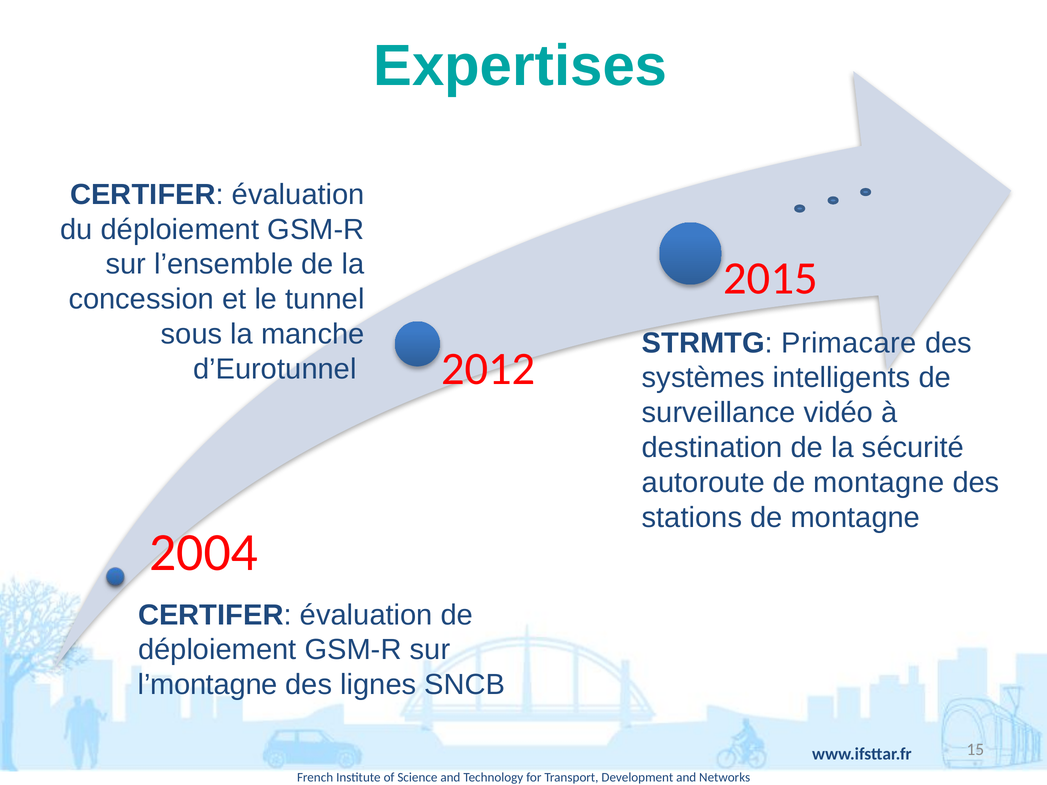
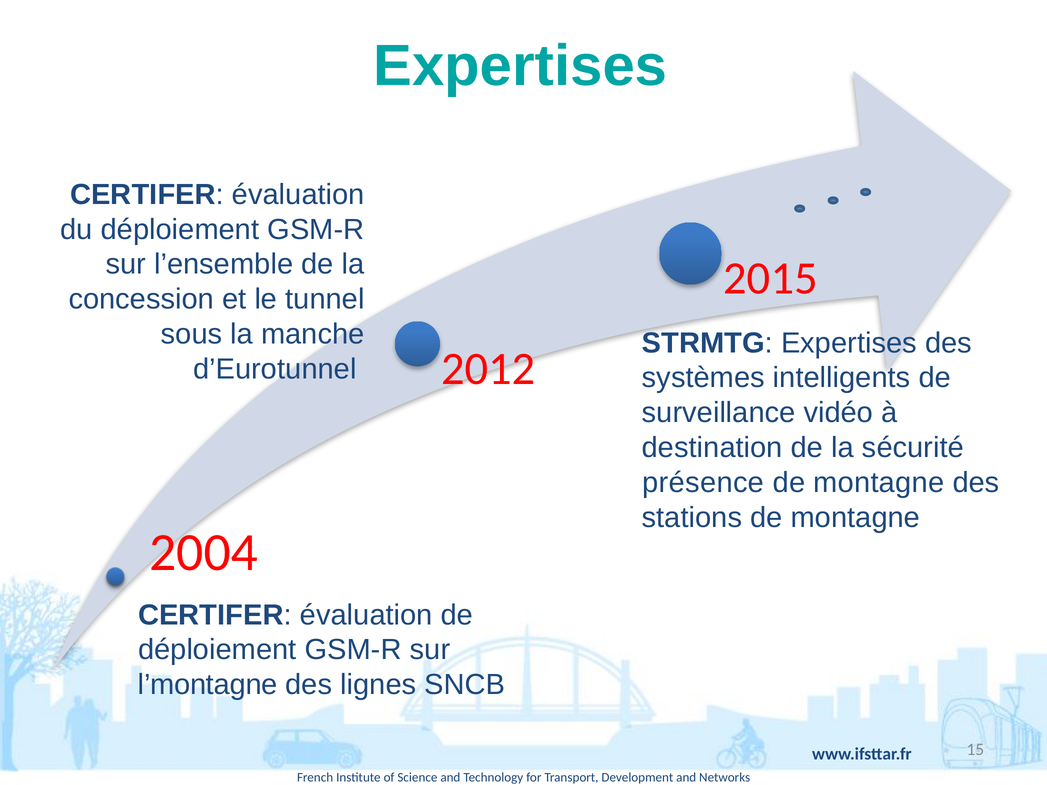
STRMTG Primacare: Primacare -> Expertises (849, 343)
autoroute: autoroute -> présence (703, 483)
